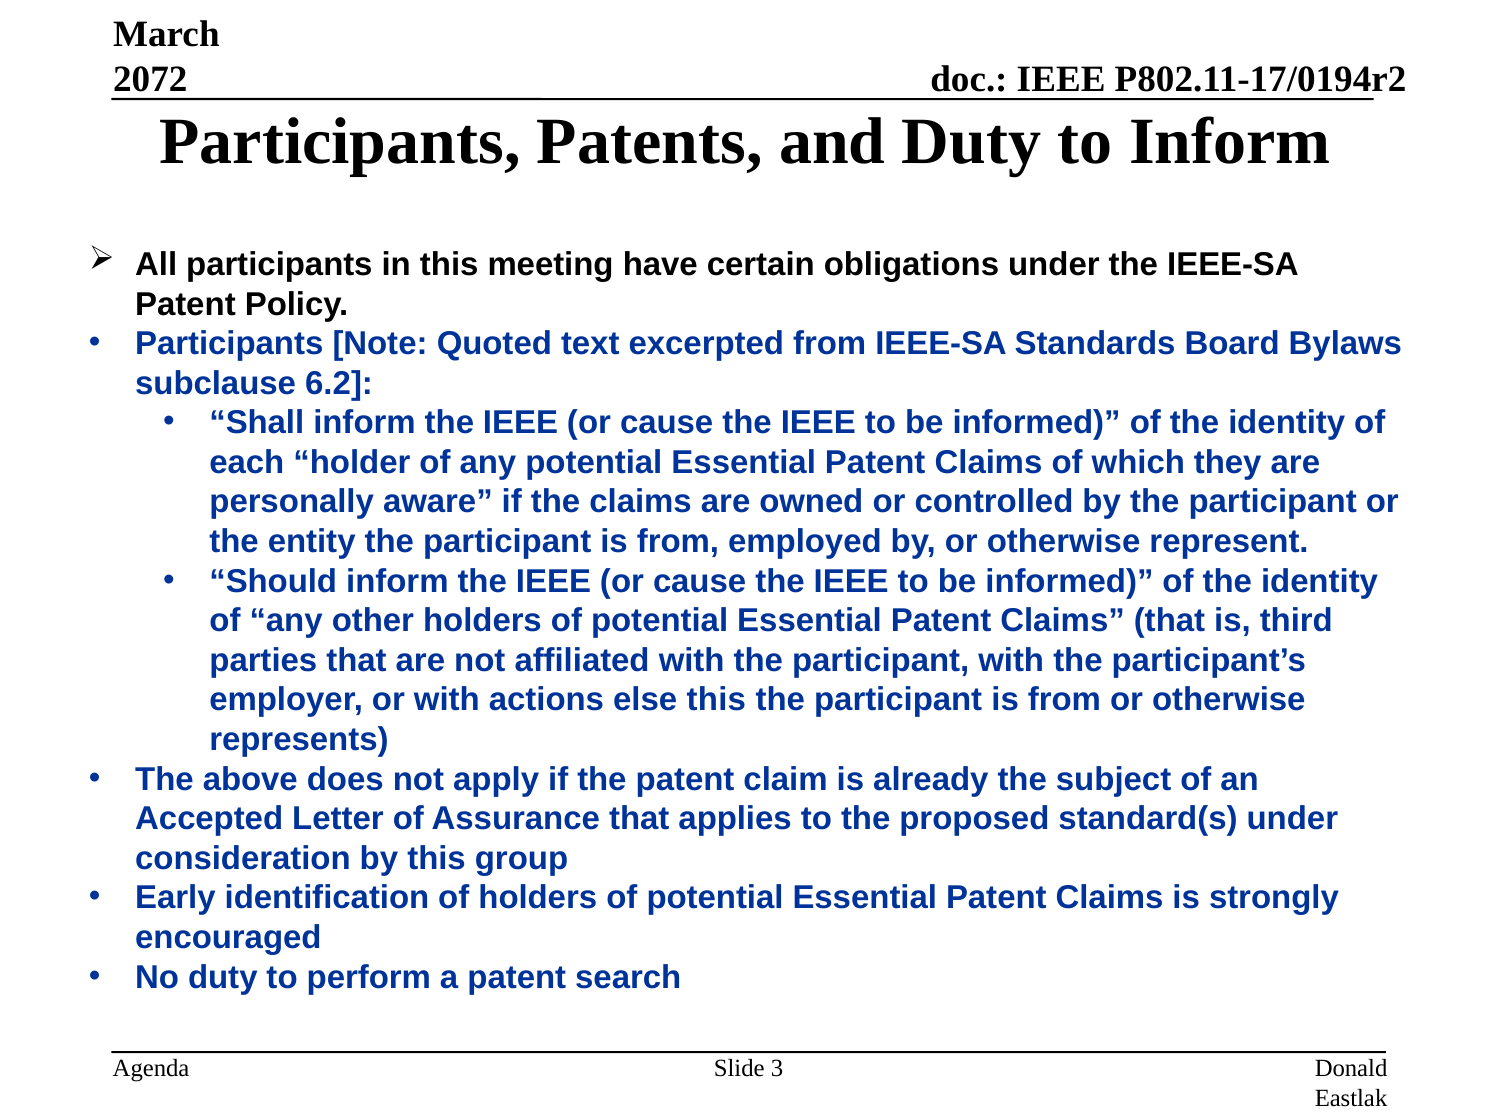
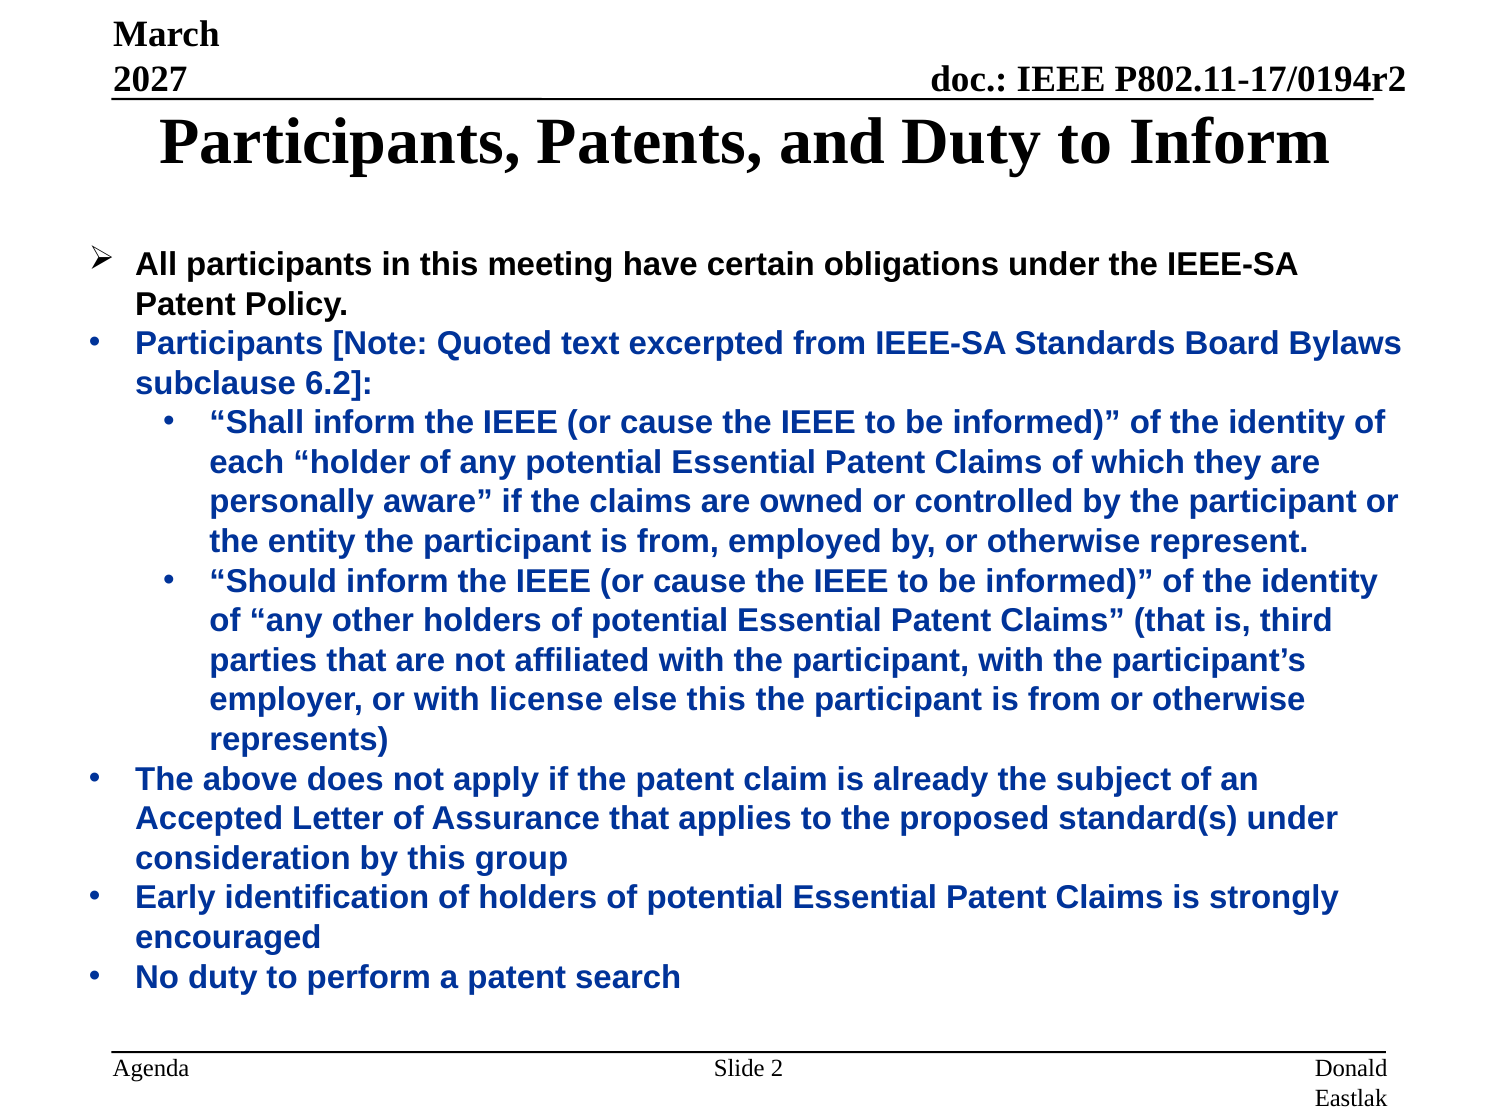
2072: 2072 -> 2027 (150, 79)
actions: actions -> license (546, 700)
3: 3 -> 2 (777, 1068)
